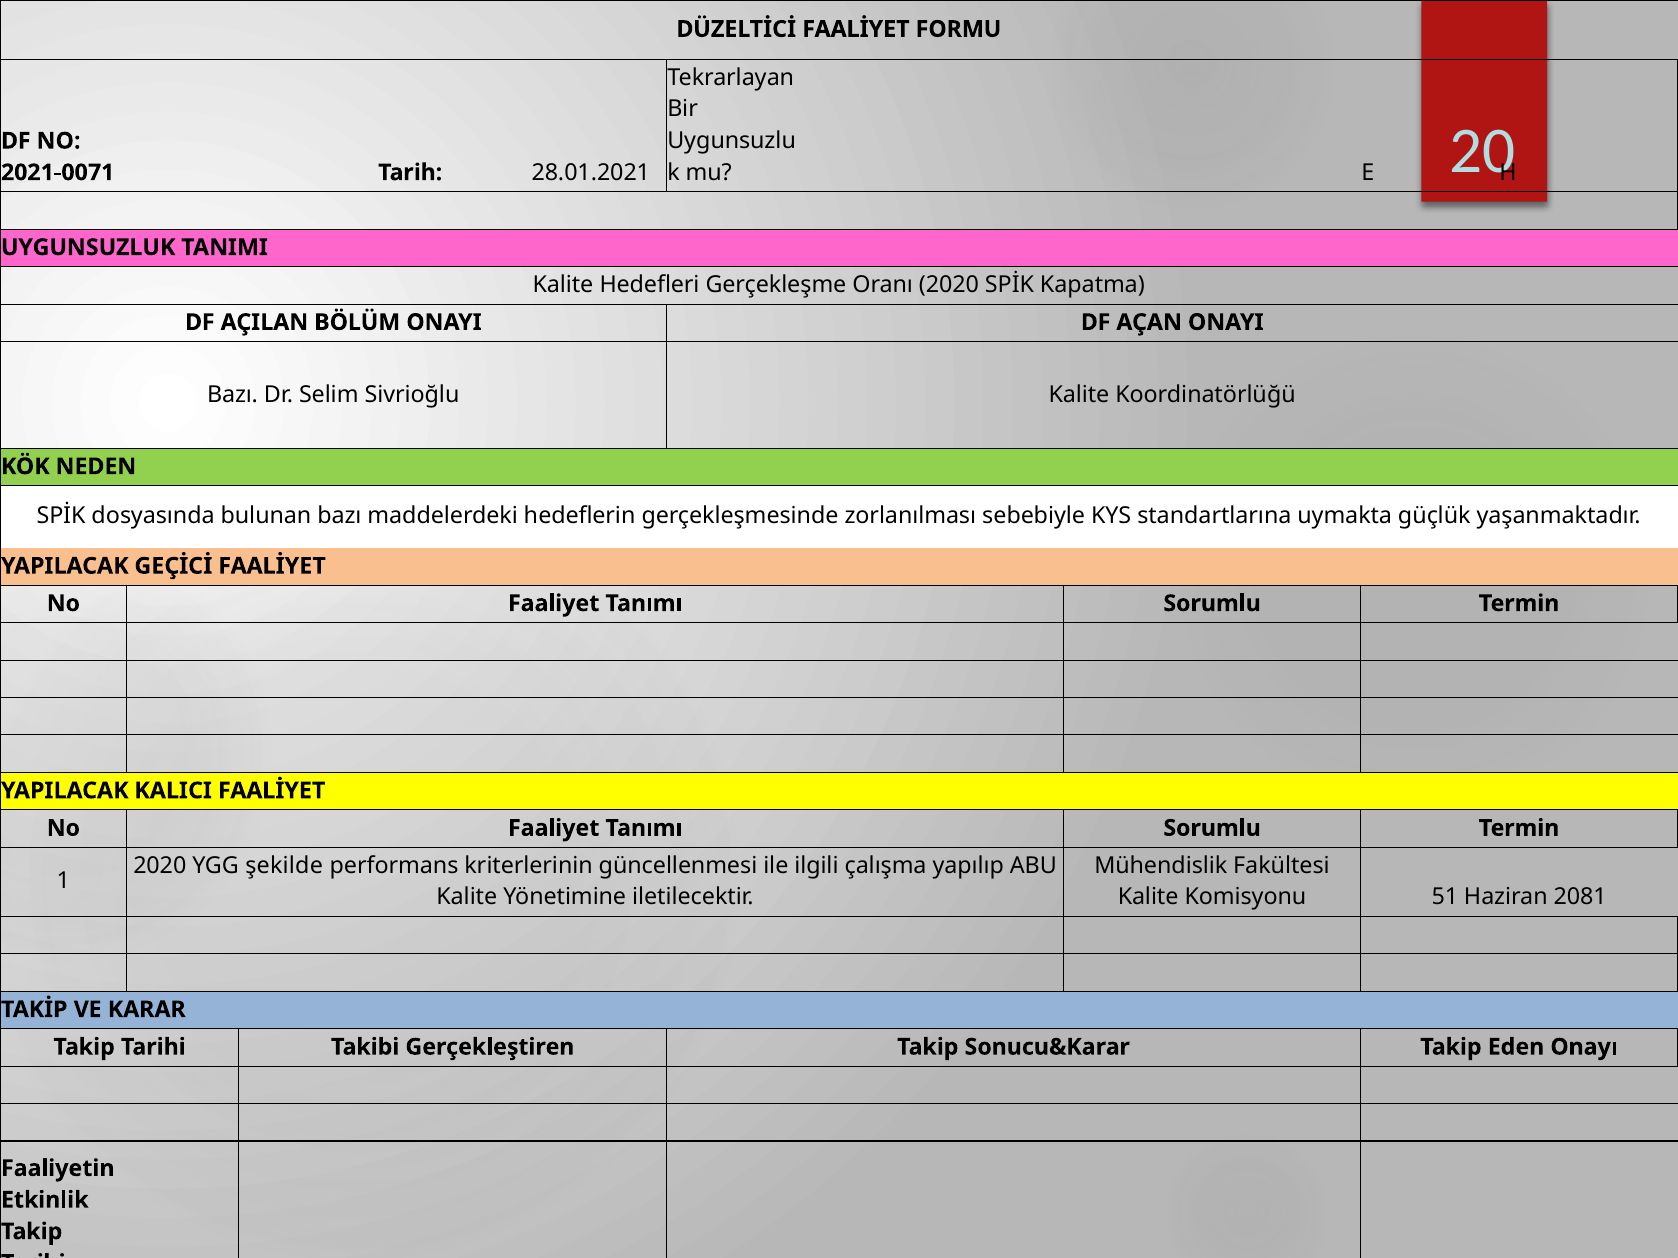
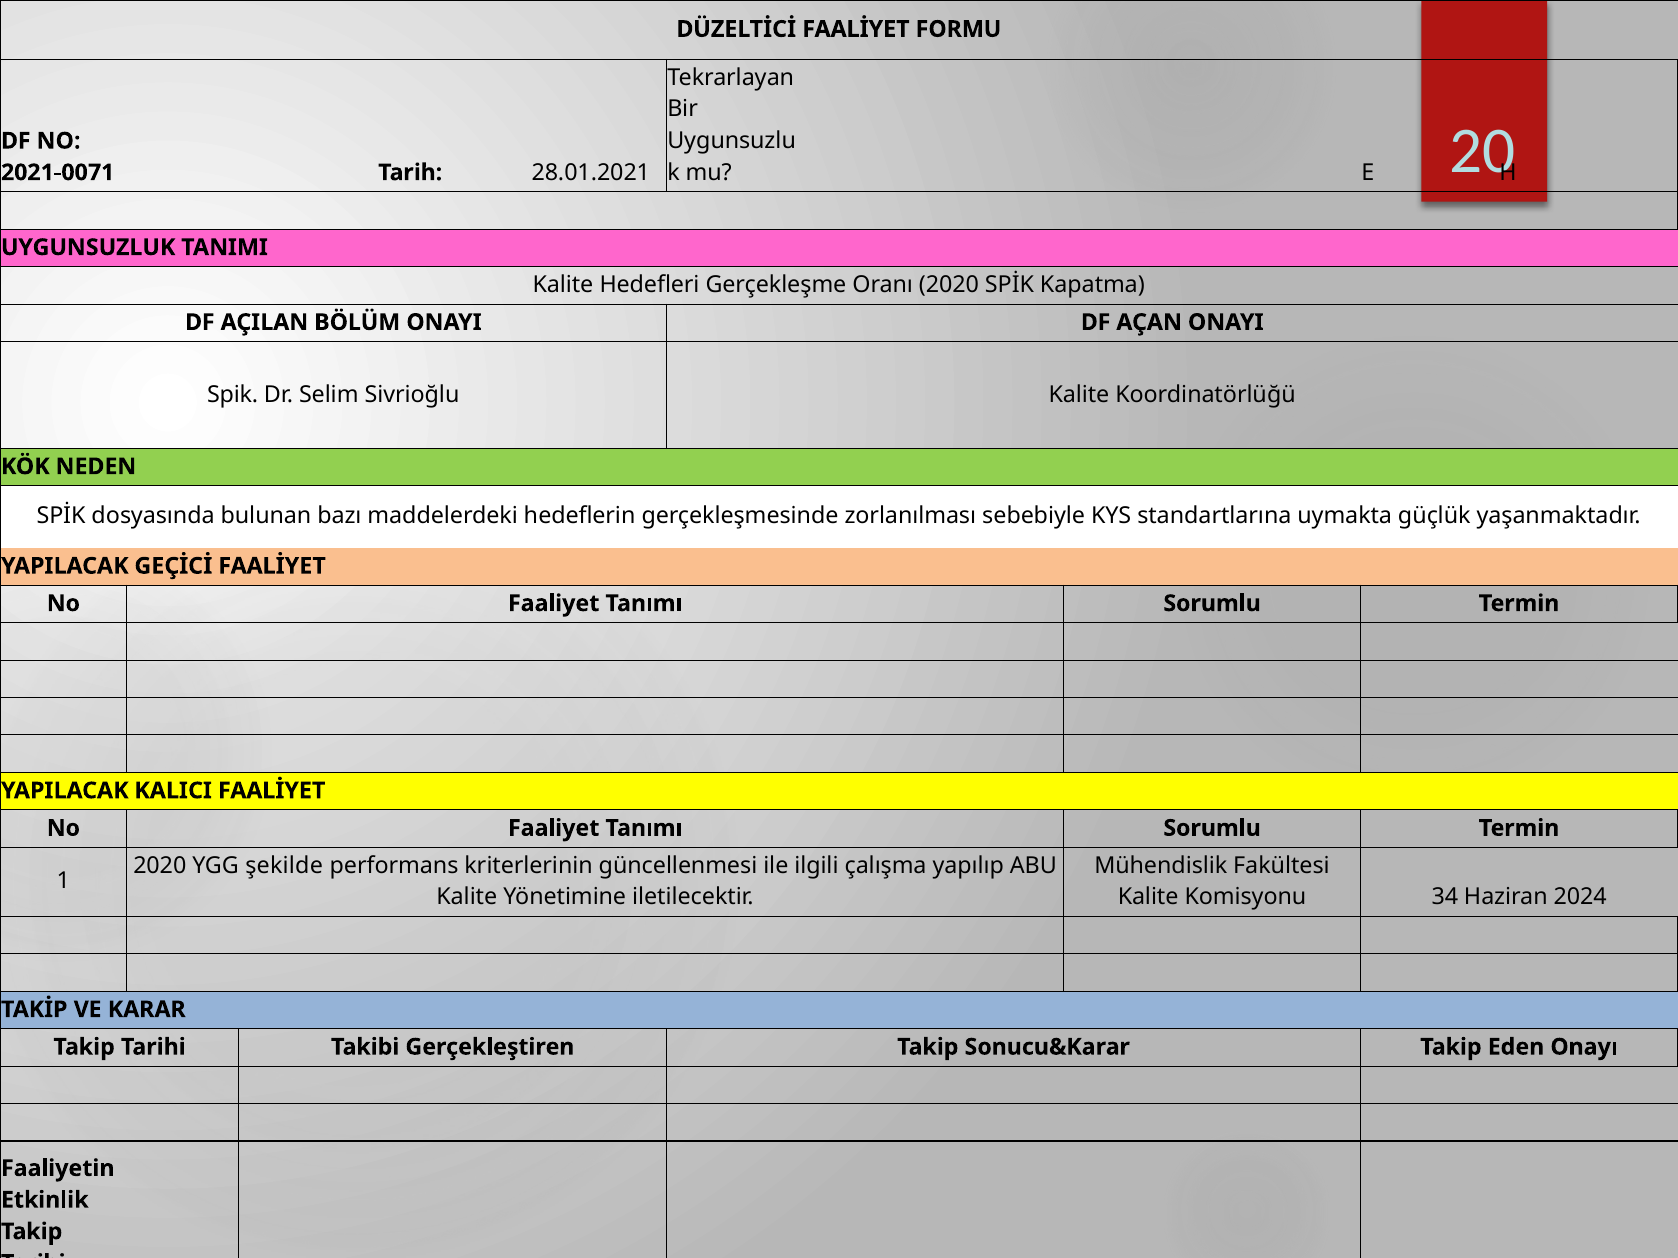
Bazı: Bazı -> Spik (233, 394)
51: 51 -> 34 (1445, 897)
2081: 2081 -> 2024 (1580, 897)
